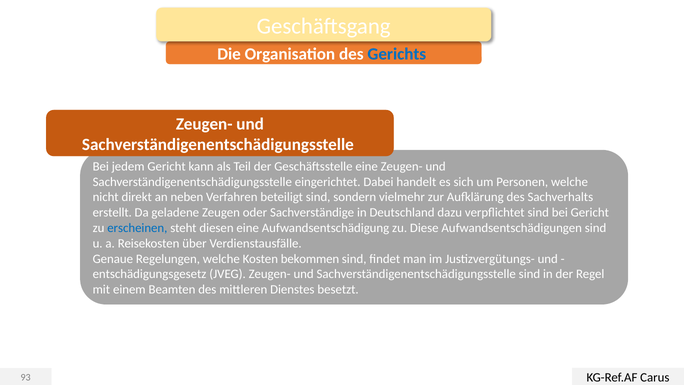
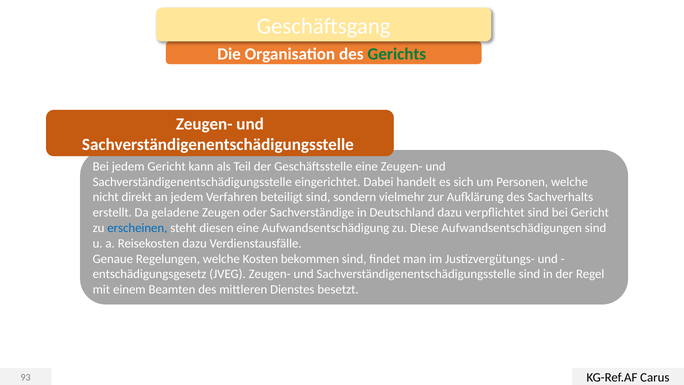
Gerichts colour: blue -> green (397, 54)
an neben: neben -> jedem (187, 197)
Reisekosten über: über -> dazu (195, 243)
